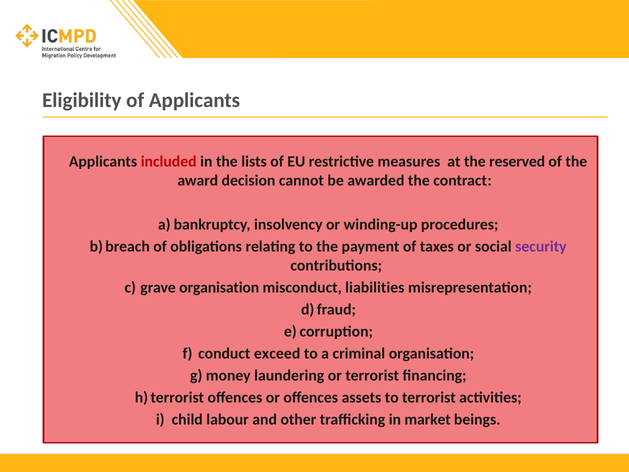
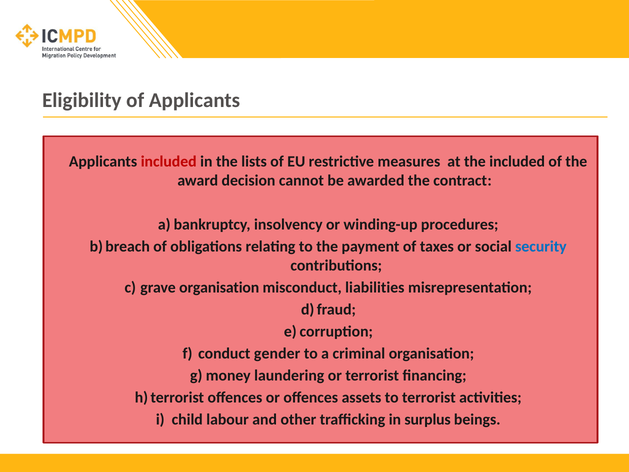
the reserved: reserved -> included (517, 161)
security colour: purple -> blue (541, 246)
exceed: exceed -> gender (277, 353)
market: market -> surplus (428, 419)
